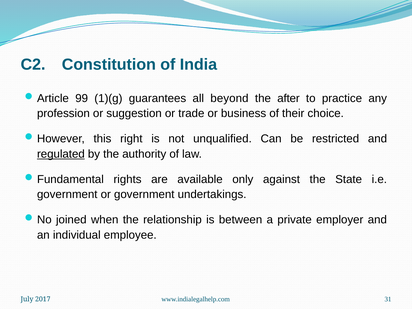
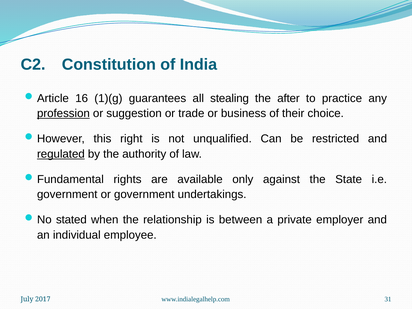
99: 99 -> 16 (82, 98)
beyond: beyond -> stealing (230, 98)
profession underline: none -> present (63, 113)
joined: joined -> stated (71, 220)
